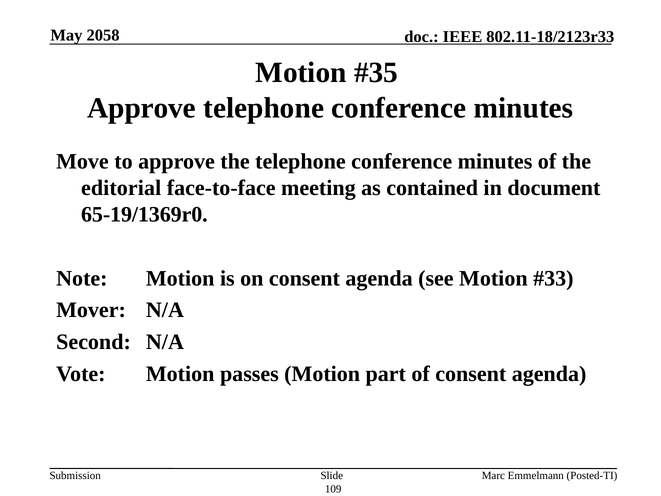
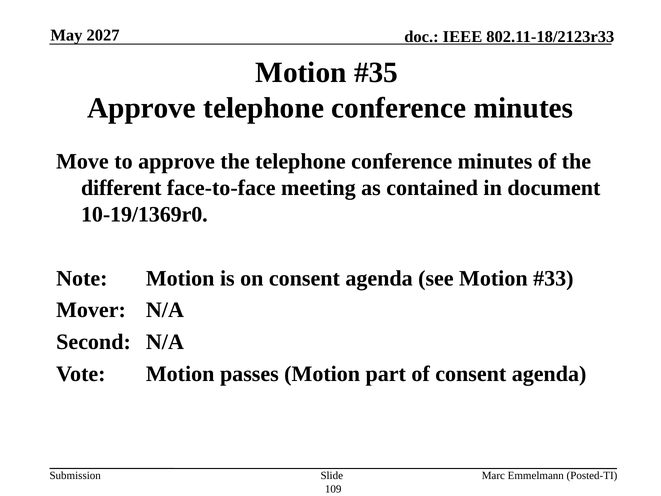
2058: 2058 -> 2027 (103, 35)
editorial: editorial -> different (121, 188)
65-19/1369r0: 65-19/1369r0 -> 10-19/1369r0 (144, 214)
